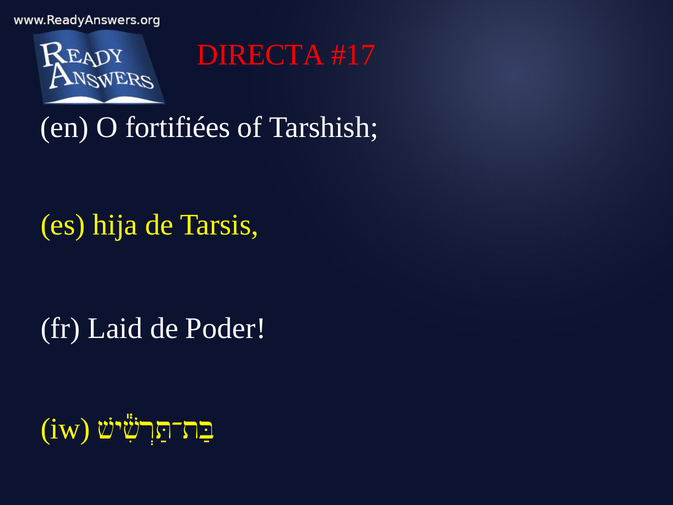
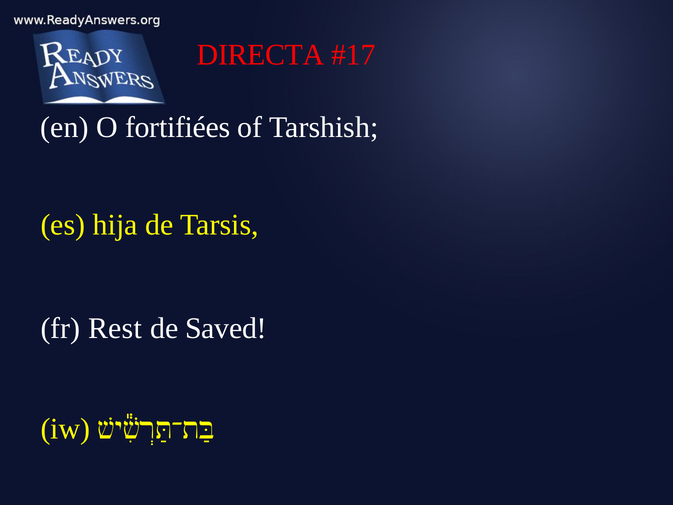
Laid: Laid -> Rest (115, 328)
Poder: Poder -> Saved (226, 328)
